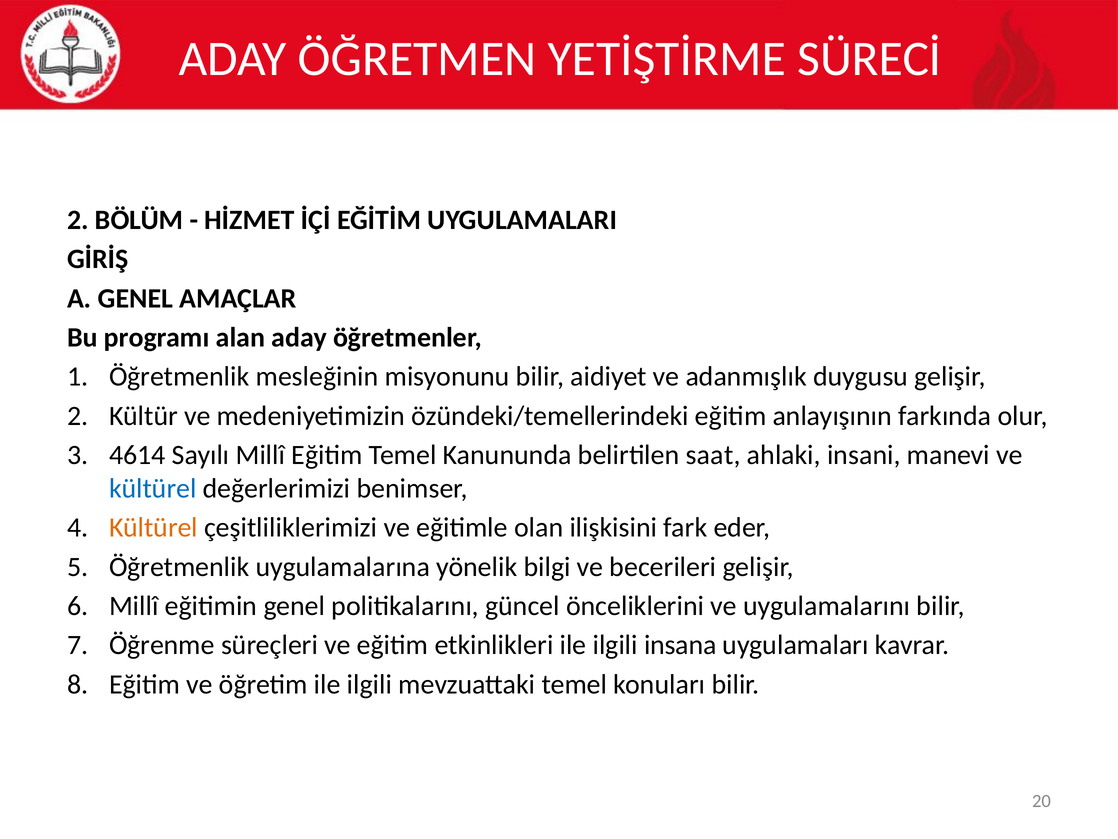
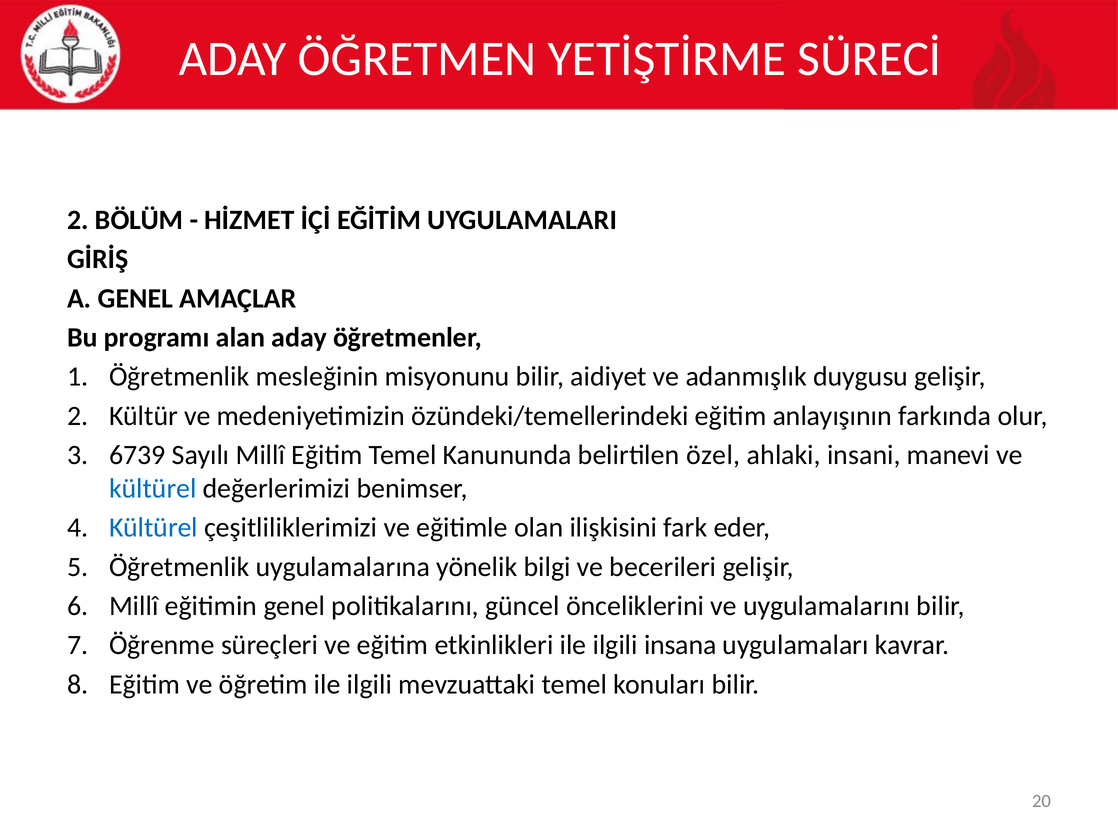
4614: 4614 -> 6739 (137, 455)
saat: saat -> özel (713, 455)
Kültürel colour: orange -> blue (153, 527)
